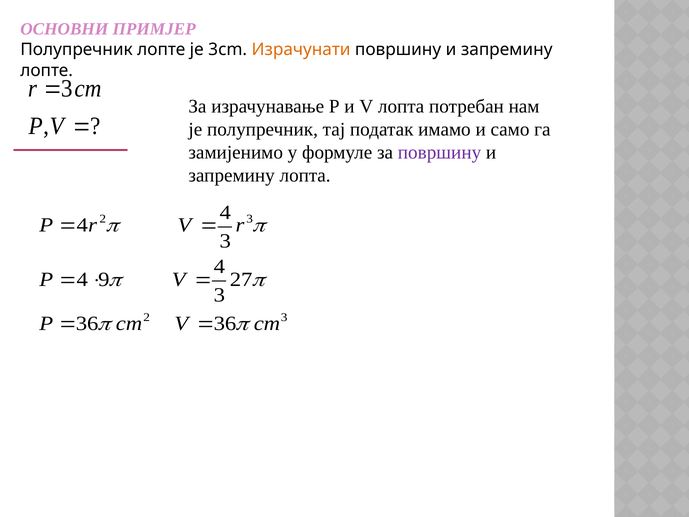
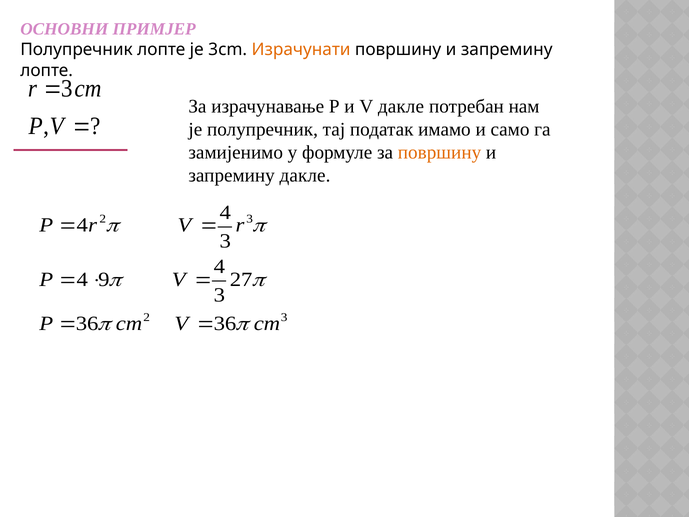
V лопта: лопта -> дакле (401, 106)
површину colour: purple -> orange (440, 152)
запремину лопта: лопта -> дакле (305, 175)
